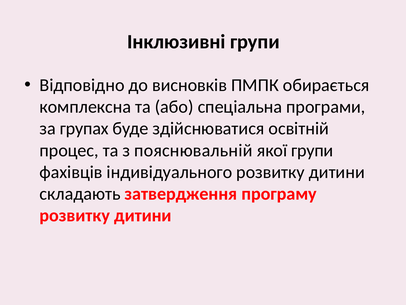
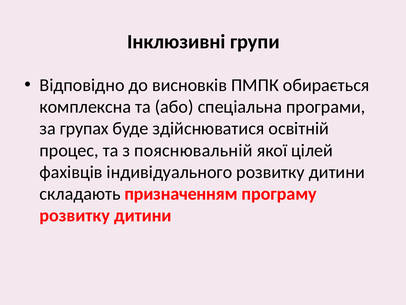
якої групи: групи -> цілей (312, 150)
затвердження: затвердження -> призначенням (181, 193)
